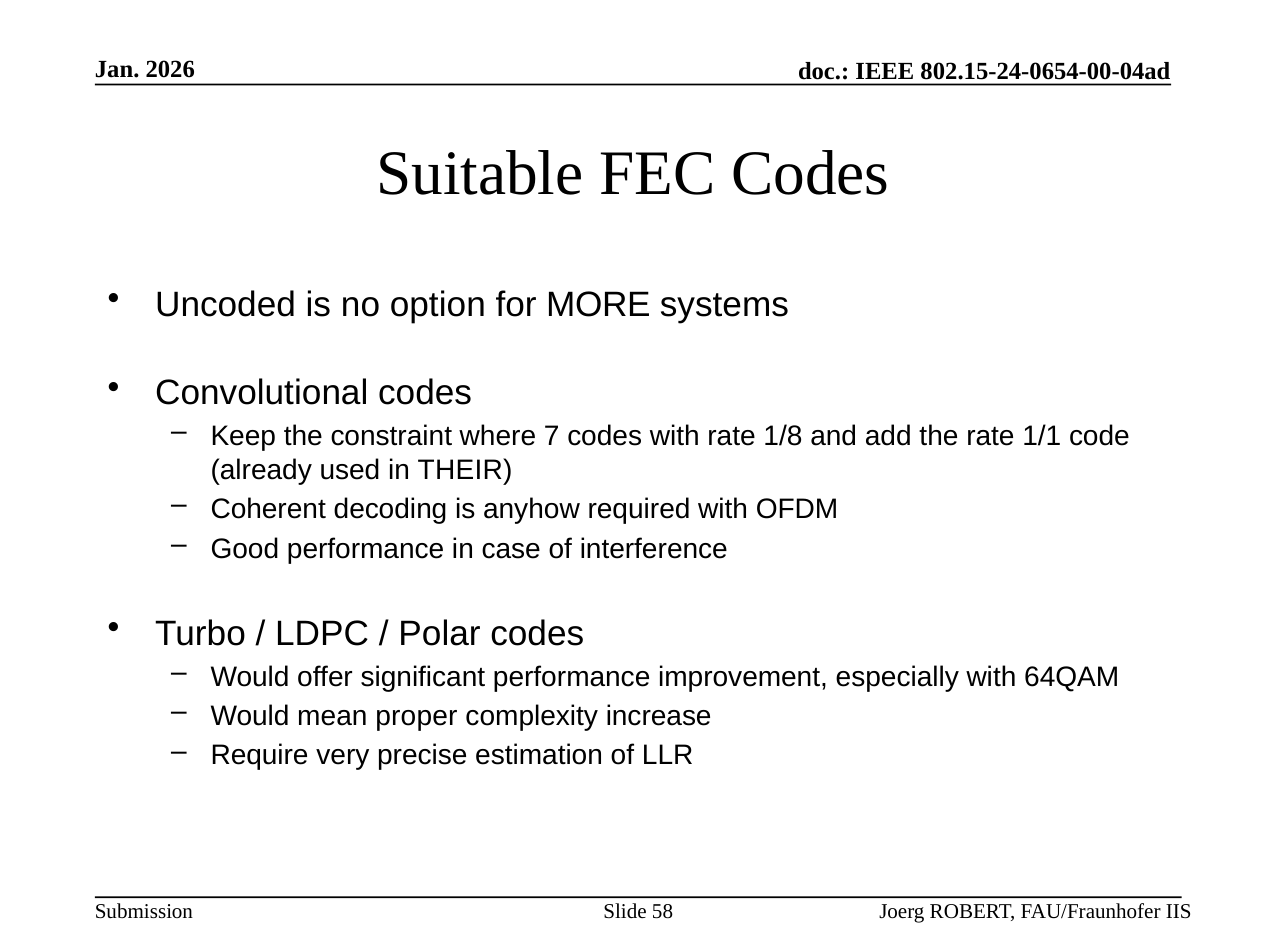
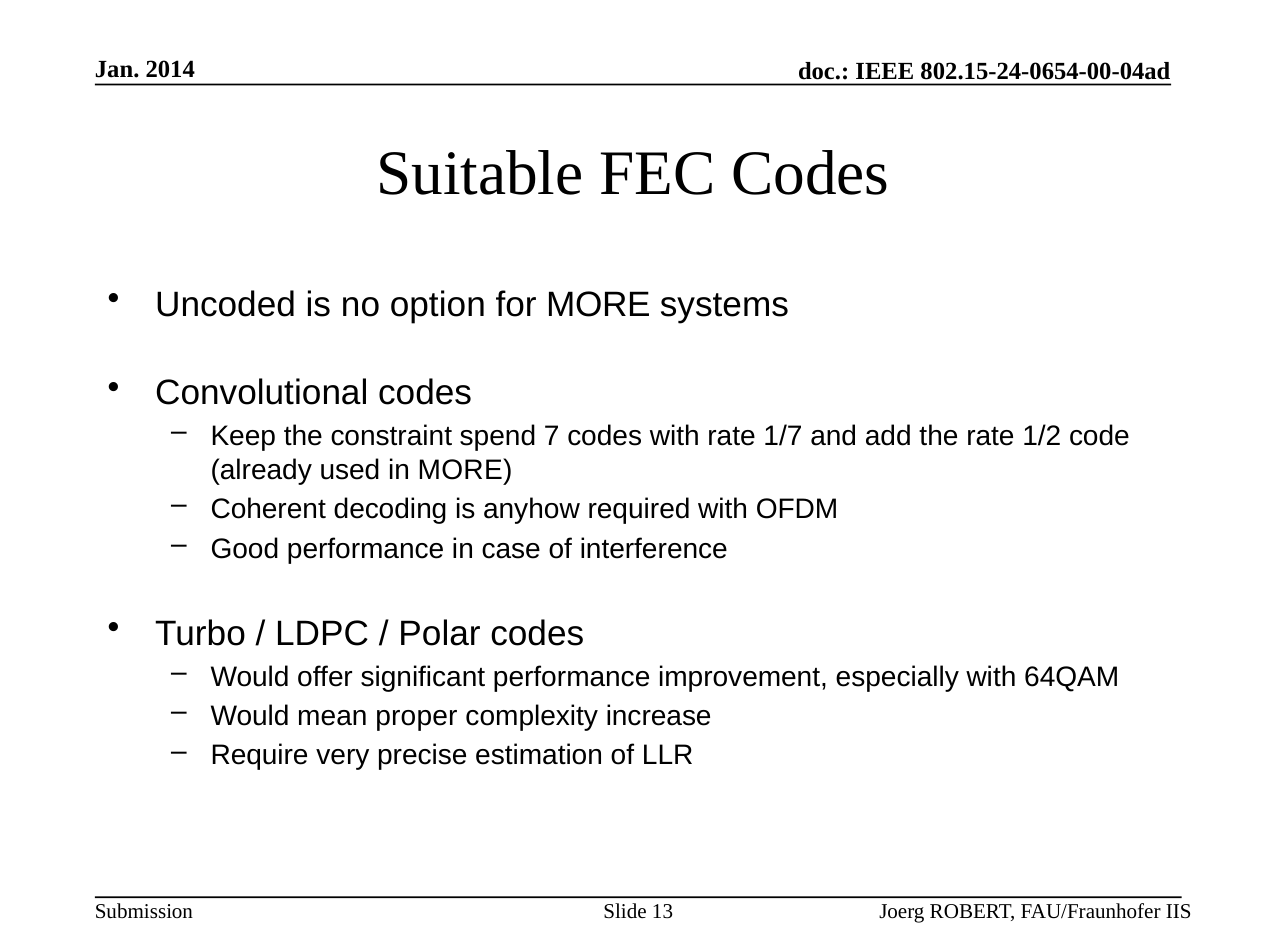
2026: 2026 -> 2014 (170, 69)
where: where -> spend (498, 436)
1/8: 1/8 -> 1/7 (783, 436)
1/1: 1/1 -> 1/2 (1042, 436)
in THEIR: THEIR -> MORE (465, 470)
58: 58 -> 13 (663, 911)
